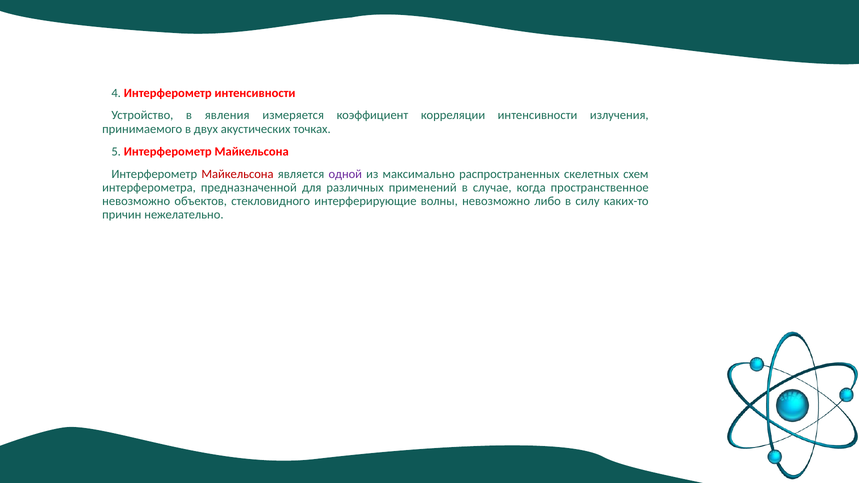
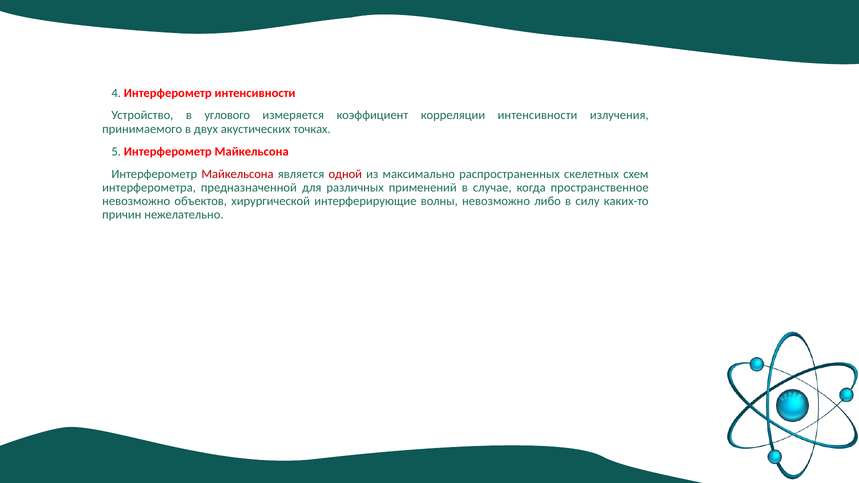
явления: явления -> углового (227, 115)
одной colour: purple -> red (345, 174)
стекловидного: стекловидного -> хирургической (271, 201)
